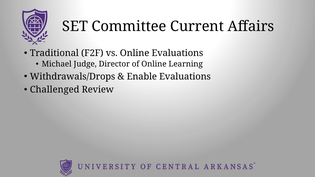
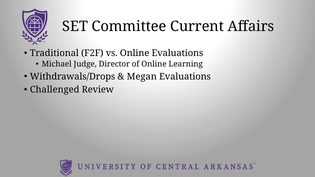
Enable: Enable -> Megan (142, 77)
